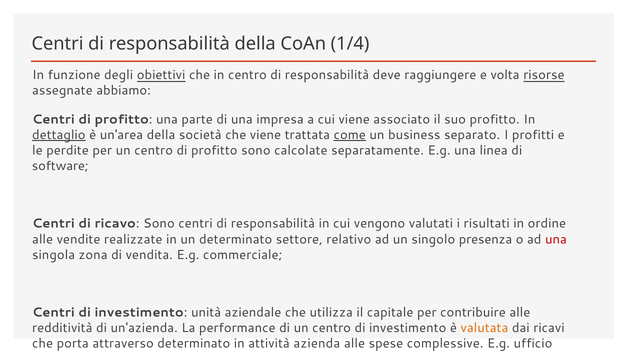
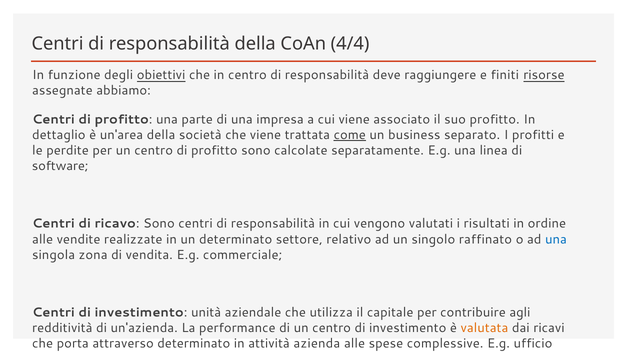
1/4: 1/4 -> 4/4 (350, 44)
volta: volta -> finiti (505, 75)
dettaglio underline: present -> none (59, 135)
presenza: presenza -> raffinato (485, 240)
una colour: red -> blue (556, 240)
contribuire alle: alle -> agli (520, 313)
